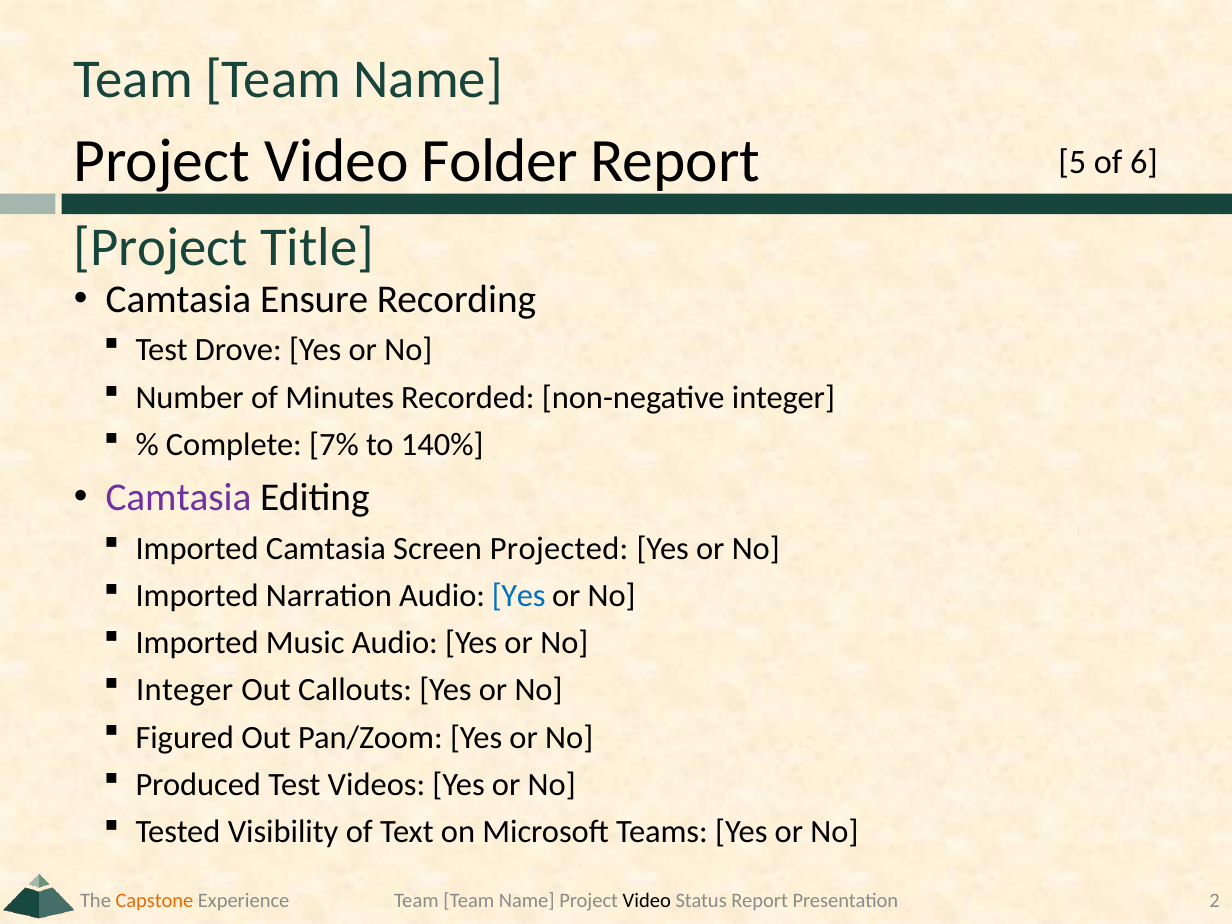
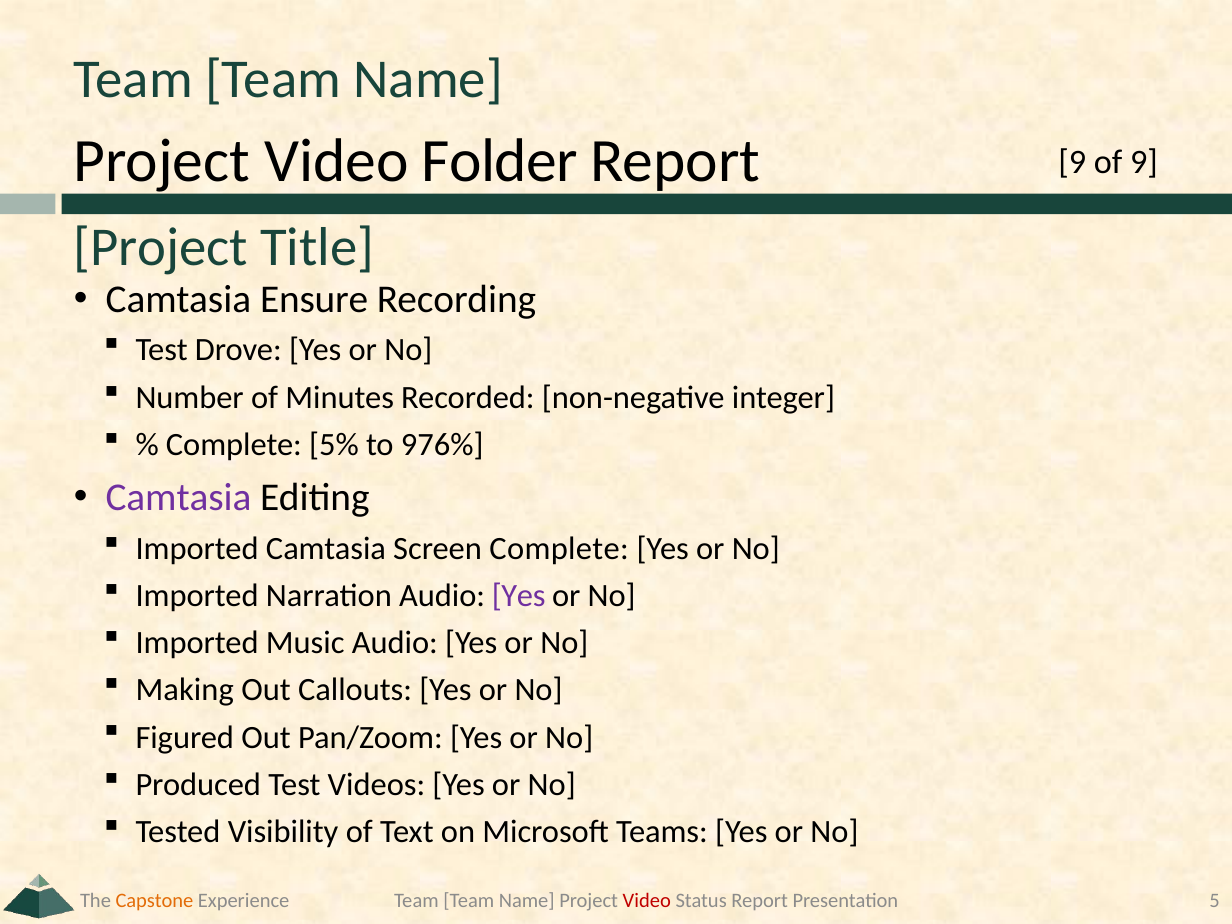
5: 5 -> 9 (1072, 162)
of 6: 6 -> 9 (1144, 162)
7%: 7% -> 5% (334, 445)
140%: 140% -> 976% (442, 445)
Screen Projected: Projected -> Complete (559, 549)
Yes colour: blue -> purple (519, 596)
Integer: Integer -> Making (185, 690)
Video colour: black -> red (647, 901)
2: 2 -> 5 (1215, 901)
